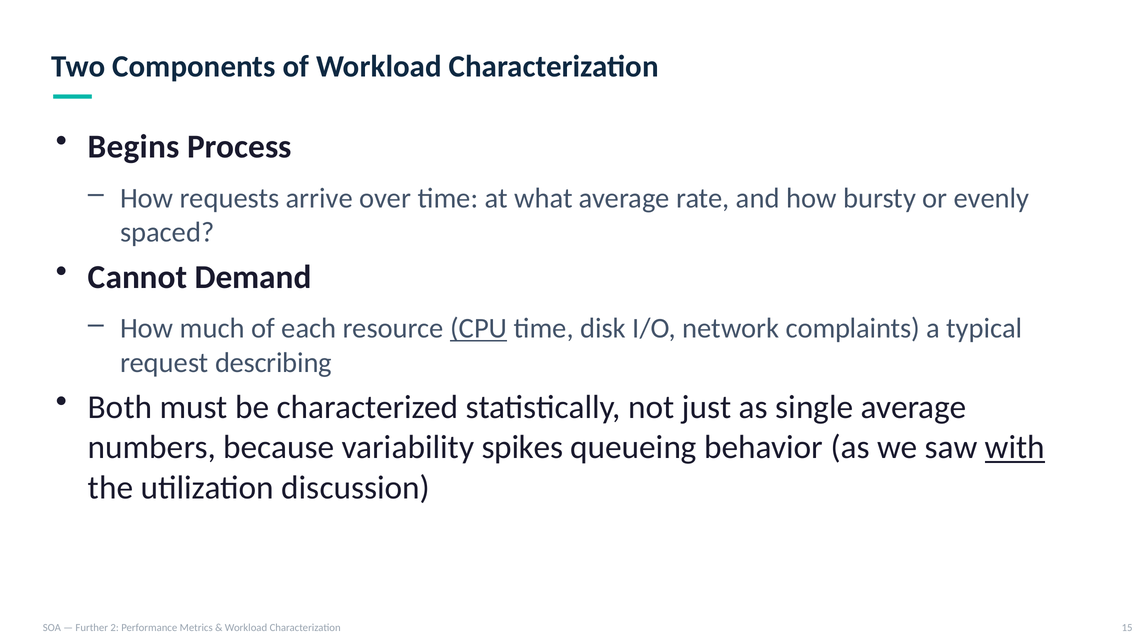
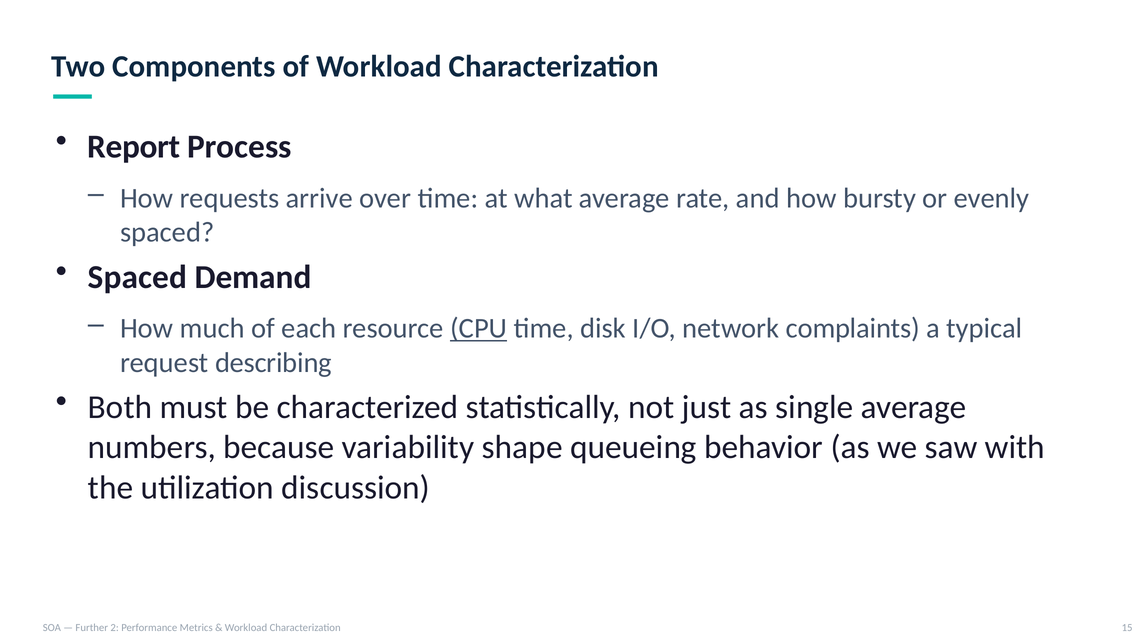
Begins: Begins -> Report (134, 147)
Cannot: Cannot -> Spaced (138, 277)
spikes: spikes -> shape (522, 447)
with underline: present -> none (1015, 447)
